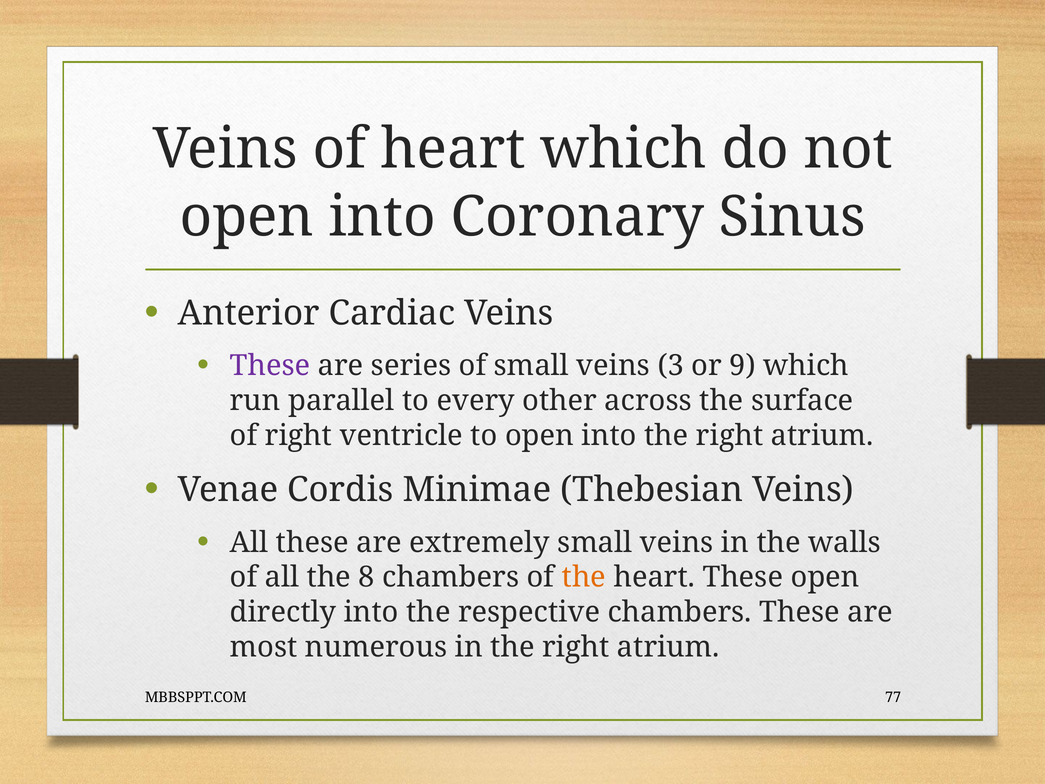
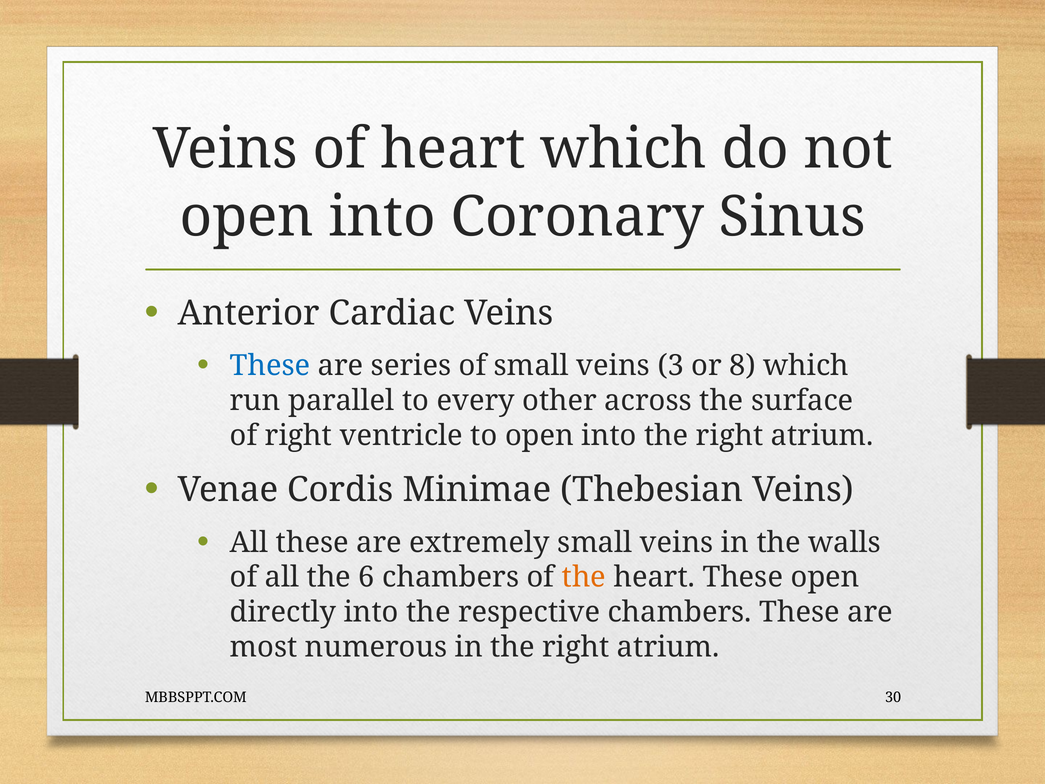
These colour: purple -> blue (270, 366)
9: 9 -> 8 (743, 366)
8: 8 -> 6 (367, 577)
77: 77 -> 30 (893, 697)
